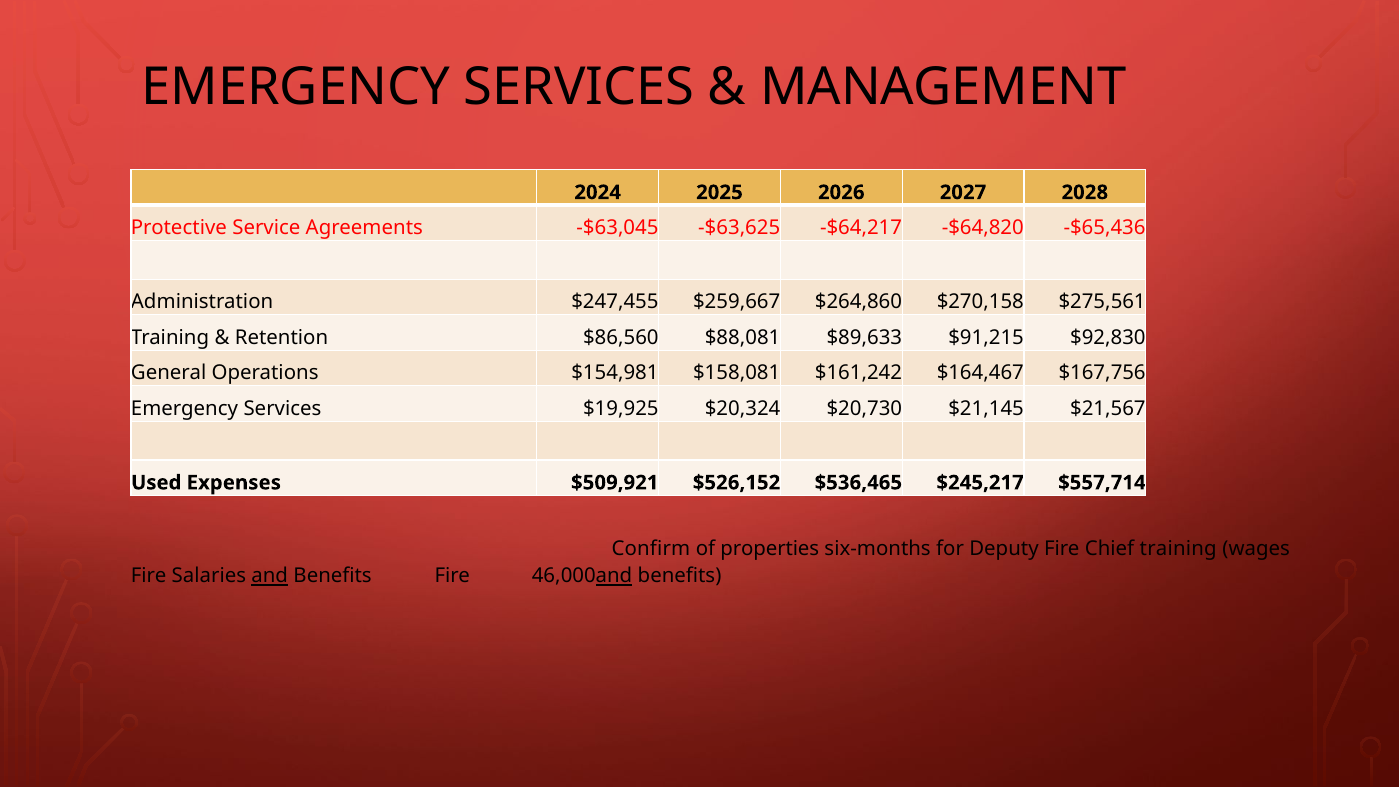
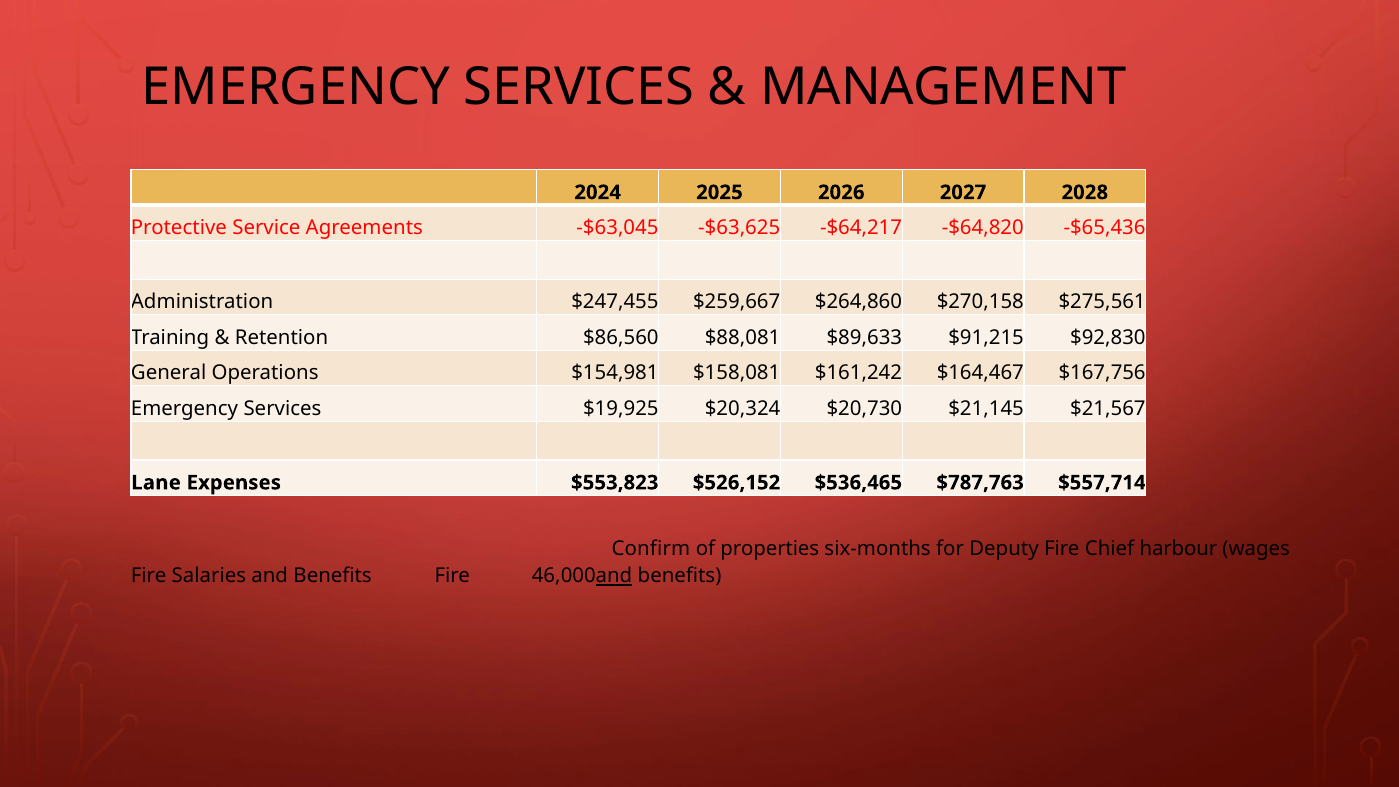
Used: Used -> Lane (156, 483)
$509,921: $509,921 -> $553,823 (615, 483)
$245,217: $245,217 -> $787,763 (980, 483)
Chief training: training -> harbour (1178, 548)
and underline: present -> none (270, 576)
